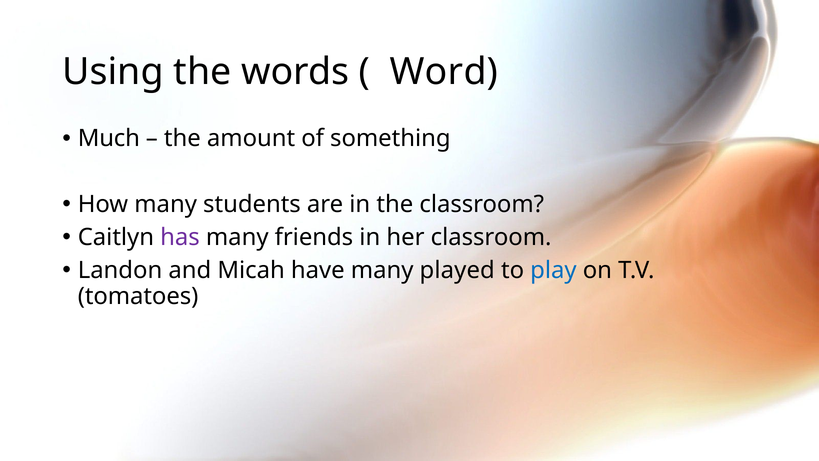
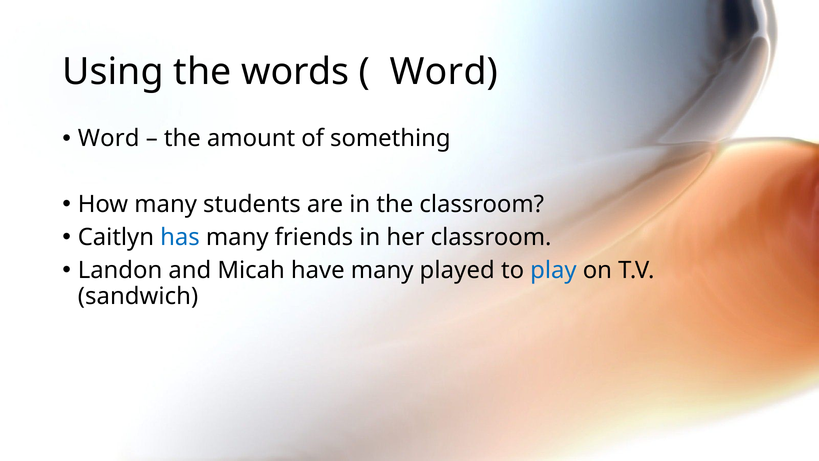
Much: Much -> Word (109, 138)
has colour: purple -> blue (180, 237)
tomatoes: tomatoes -> sandwich (138, 296)
